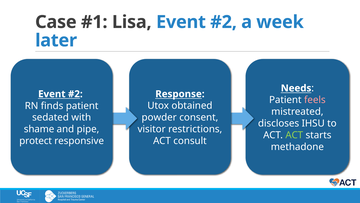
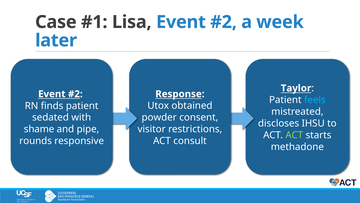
Needs: Needs -> Taylor (296, 88)
feels colour: pink -> light blue (315, 100)
protect: protect -> rounds (36, 141)
